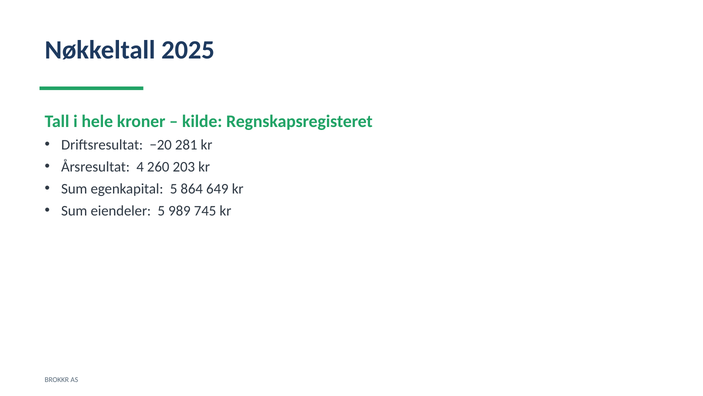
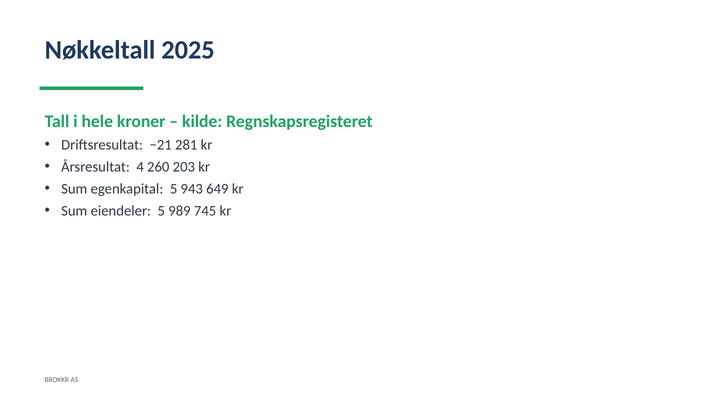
−20: −20 -> −21 (161, 145)
864: 864 -> 943 (192, 189)
